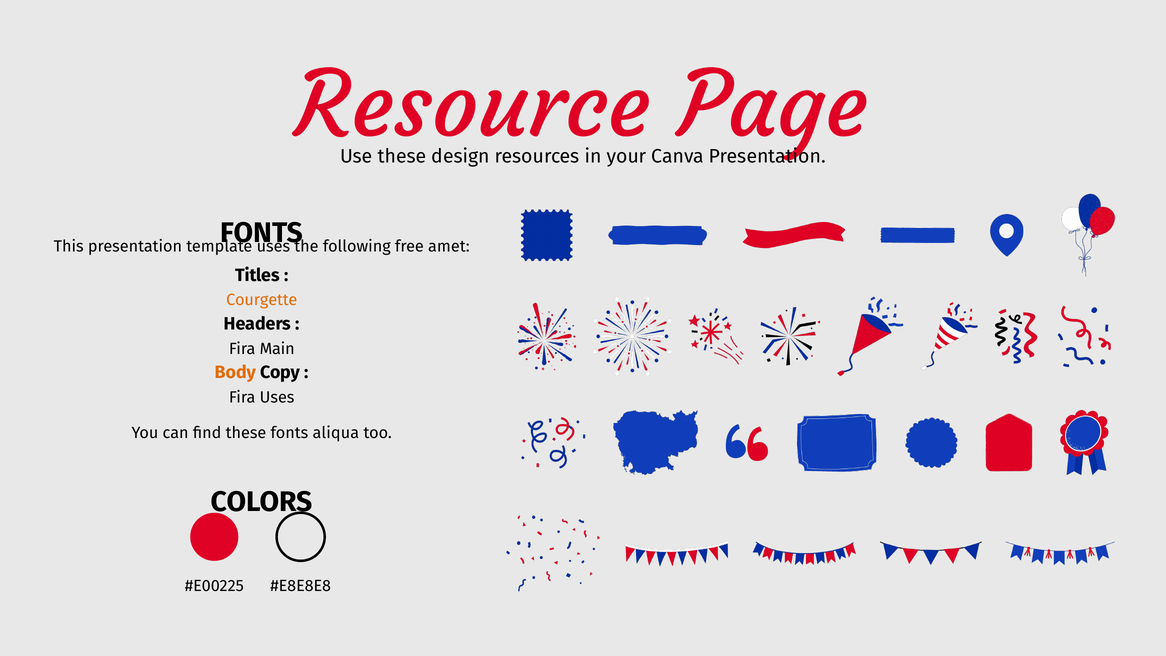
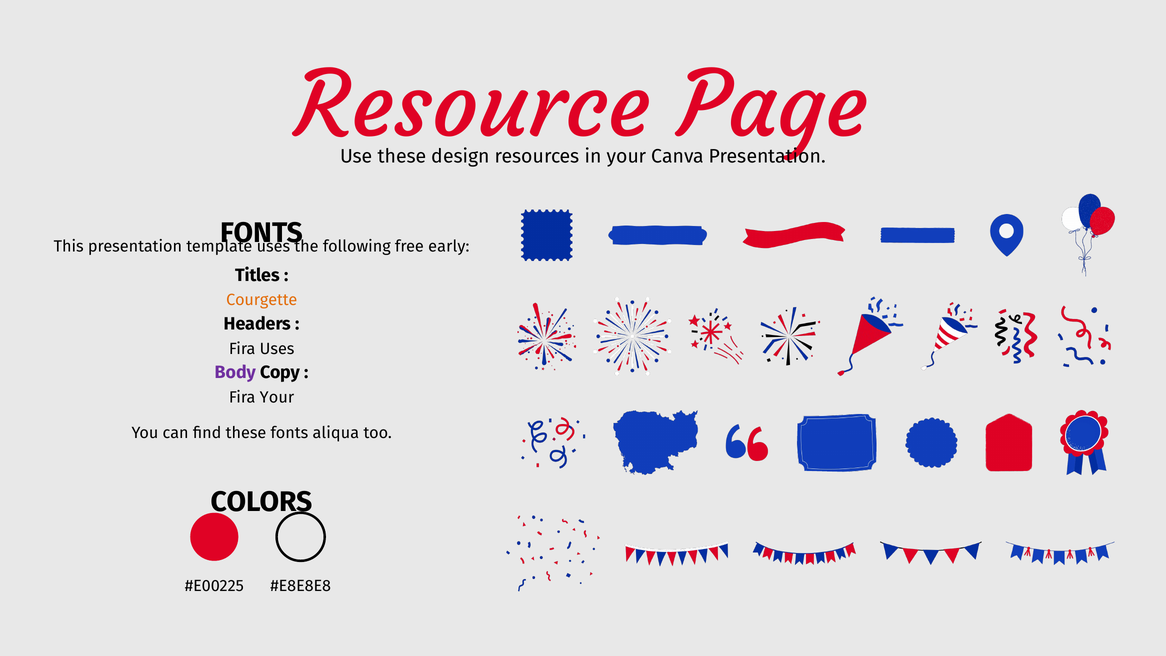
amet: amet -> early (449, 246)
Fira Main: Main -> Uses (277, 349)
Body colour: orange -> purple (235, 372)
Fira Uses: Uses -> Your (277, 397)
